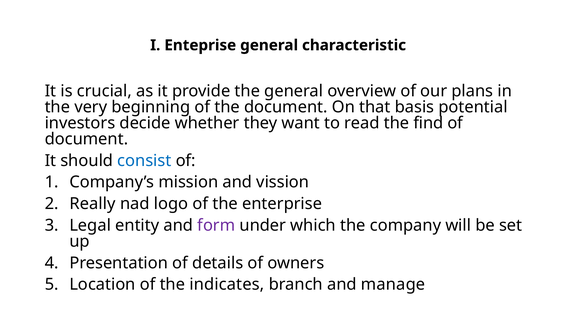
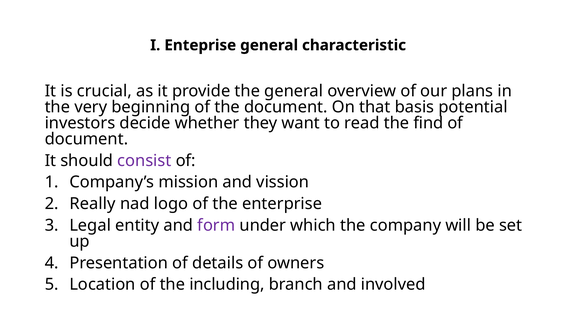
consist colour: blue -> purple (144, 160)
indicates: indicates -> including (227, 284)
manage: manage -> involved (393, 284)
